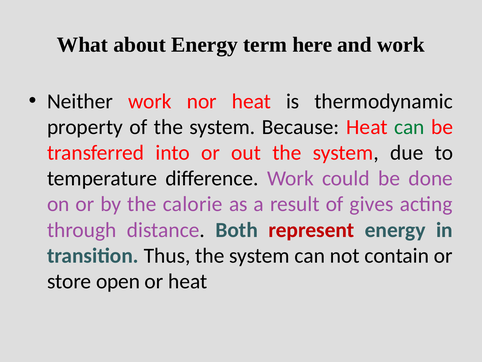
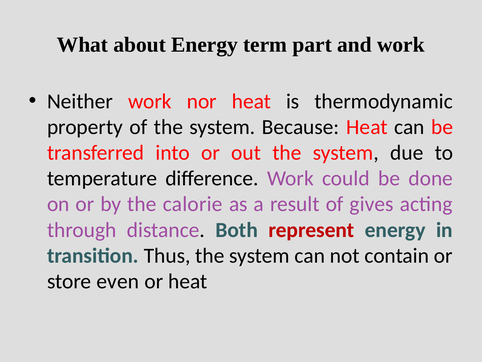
here: here -> part (312, 45)
can colour: green -> black (409, 127)
open: open -> even (118, 281)
